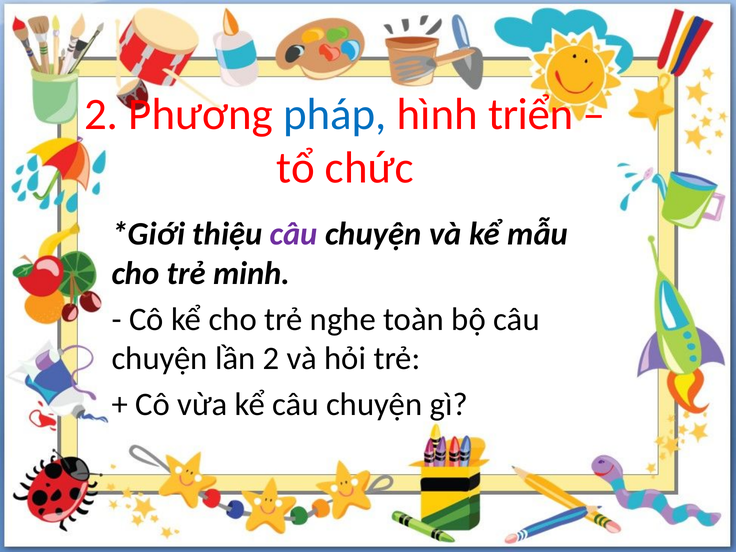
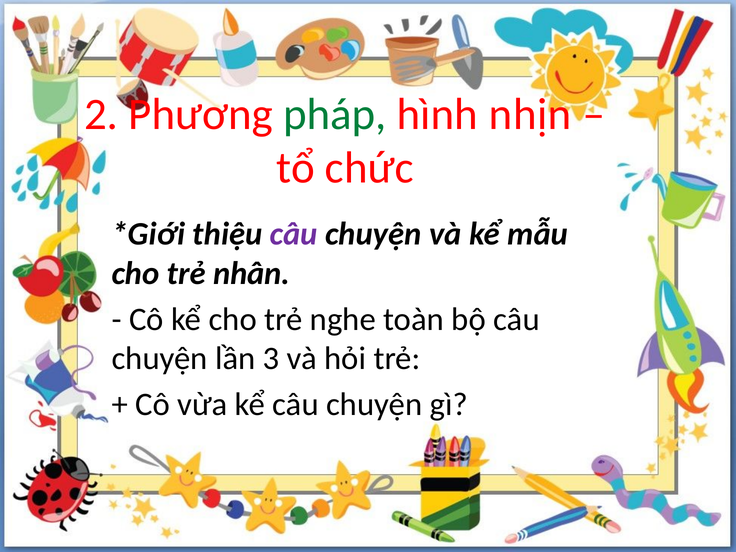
pháp colour: blue -> green (335, 114)
triển: triển -> nhịn (530, 114)
minh: minh -> nhân (252, 273)
lần 2: 2 -> 3 (271, 358)
